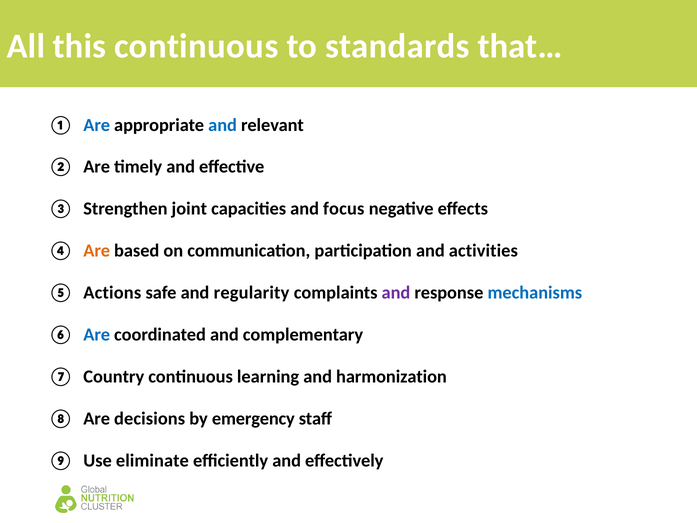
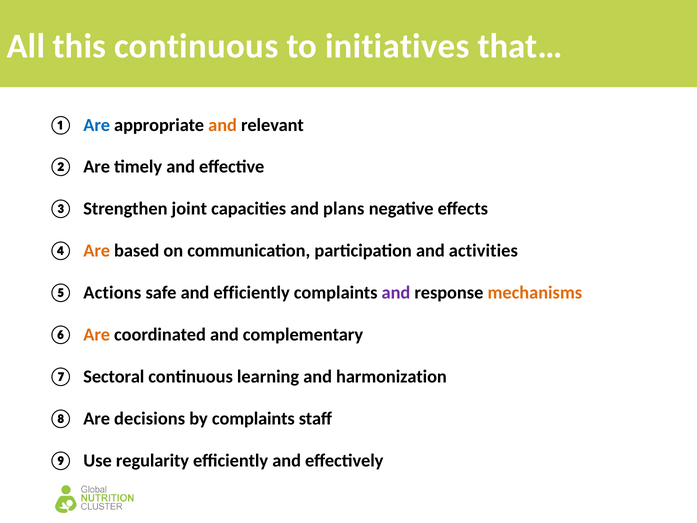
standards: standards -> initiatives (397, 46)
and colour: blue -> orange (223, 125)
focus: focus -> plans (344, 209)
and regularity: regularity -> efficiently (252, 293)
mechanisms colour: blue -> orange (535, 293)
Are colour: blue -> orange (97, 335)
Country: Country -> Sectoral (114, 376)
by emergency: emergency -> complaints (253, 418)
eliminate: eliminate -> regularity (152, 460)
